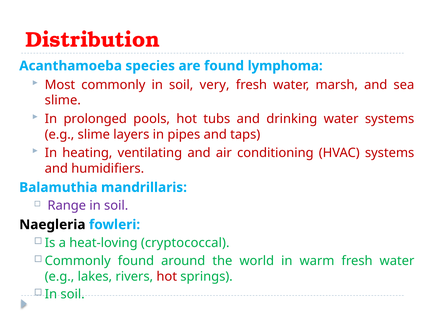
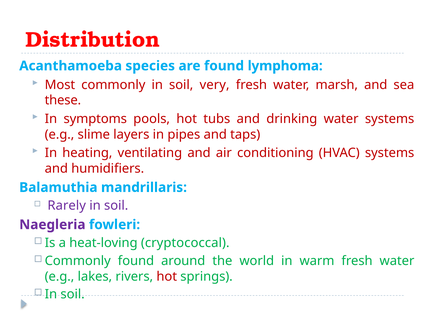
slime: slime -> these (63, 100)
prolonged: prolonged -> symptoms (95, 119)
Range: Range -> Rarely (67, 206)
Naegleria colour: black -> purple (52, 224)
